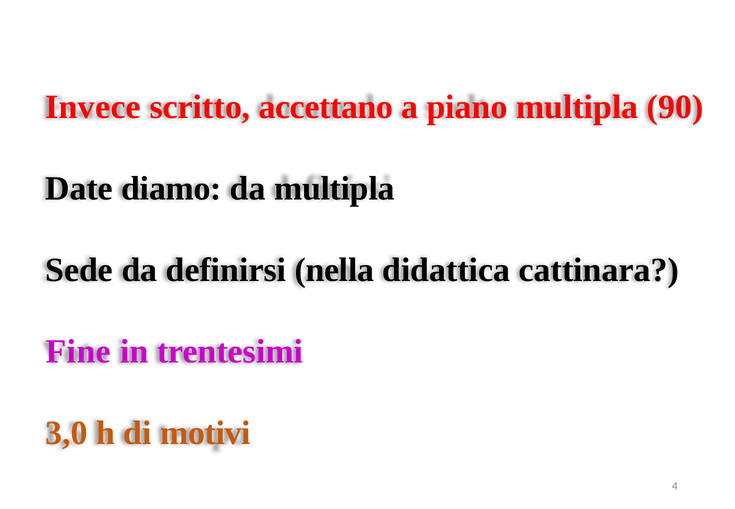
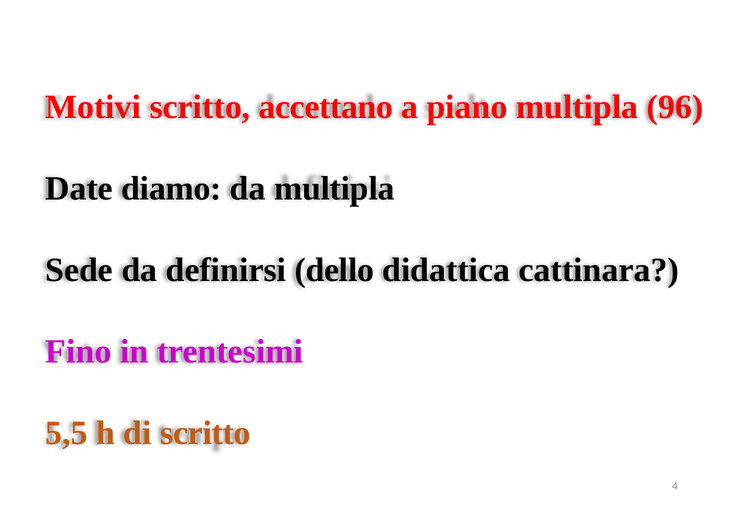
Invece: Invece -> Motivi (93, 107)
90: 90 -> 96 (675, 107)
nella: nella -> dello (334, 270)
Fine: Fine -> Fino (78, 351)
3,0: 3,0 -> 5,5 (66, 433)
di motivi: motivi -> scritto (206, 433)
